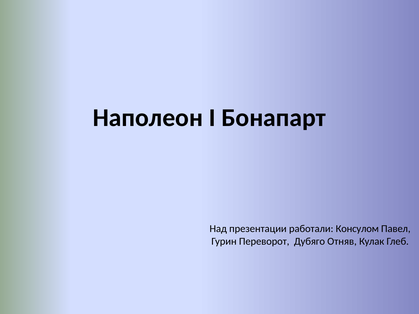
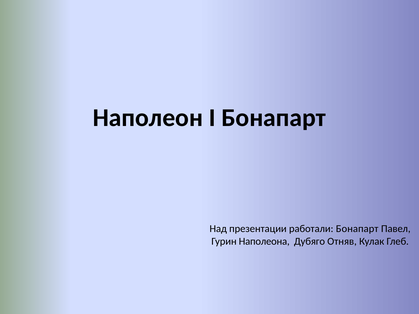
работали Консулом: Консулом -> Бонапарт (357, 229)
Переворот: Переворот -> Наполеона (264, 241)
